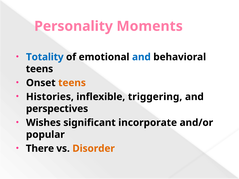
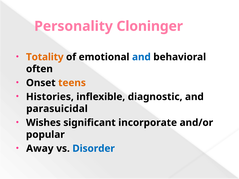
Moments: Moments -> Cloninger (150, 26)
Totality colour: blue -> orange (45, 57)
teens: teens -> often (39, 69)
triggering: triggering -> diagnostic (155, 97)
perspectives: perspectives -> parasuicidal (57, 109)
There: There -> Away (40, 149)
Disorder colour: orange -> blue (94, 149)
